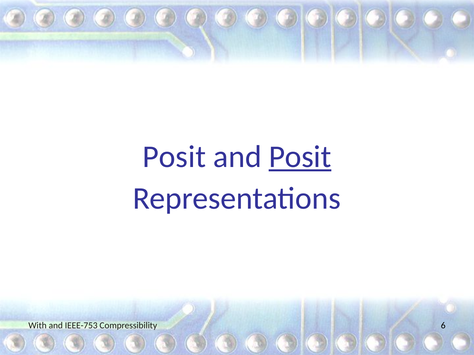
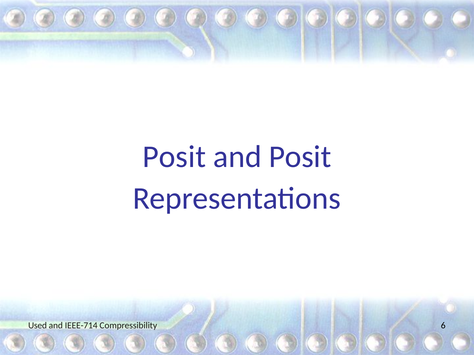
Posit underline: present -> none (300, 157)
With: With -> Used (38, 326)
IEEE-753: IEEE-753 -> IEEE-714 (81, 326)
